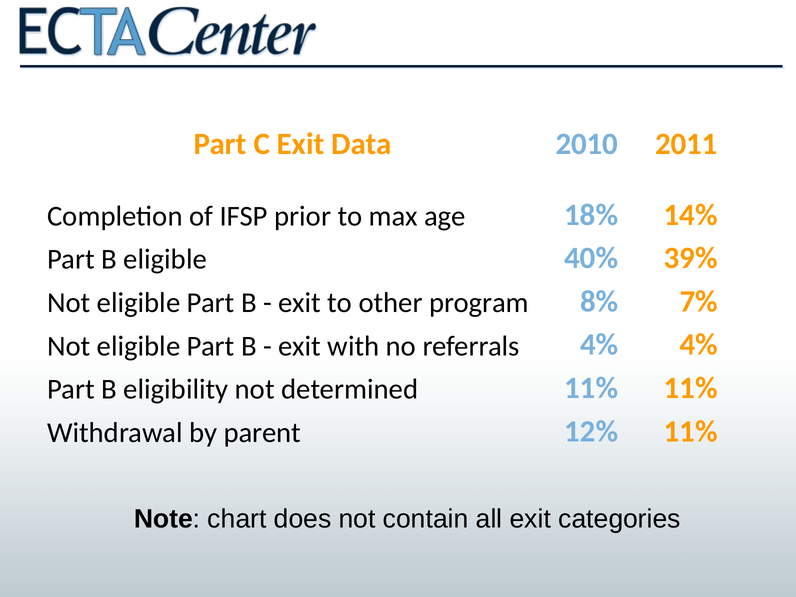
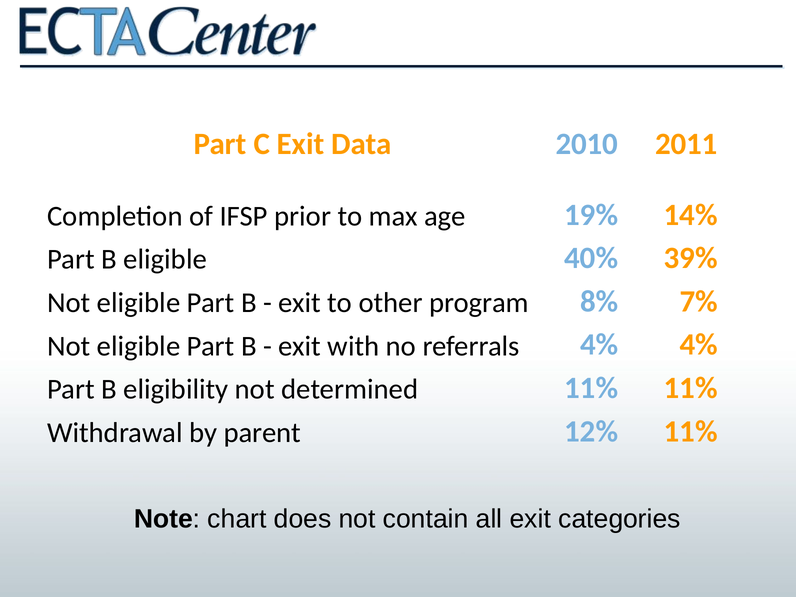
18%: 18% -> 19% (591, 215)
